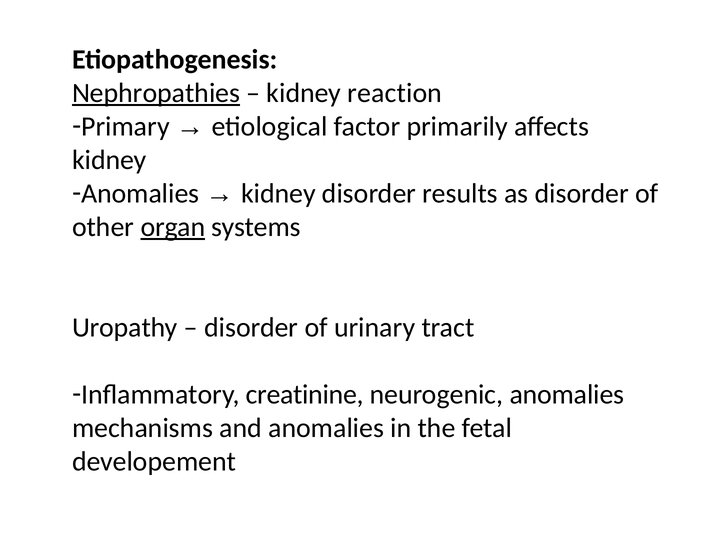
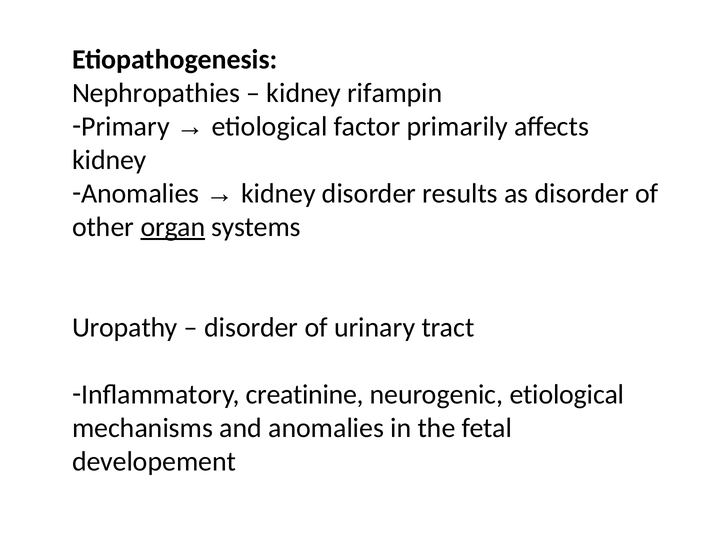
Nephropathies underline: present -> none (156, 93)
reaction: reaction -> rifampin (395, 93)
neurogenic anomalies: anomalies -> etiological (567, 395)
